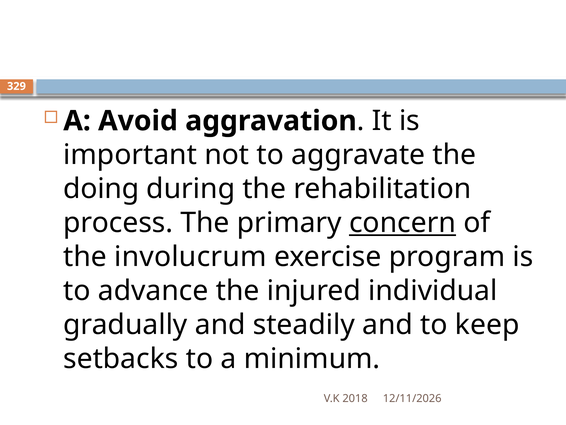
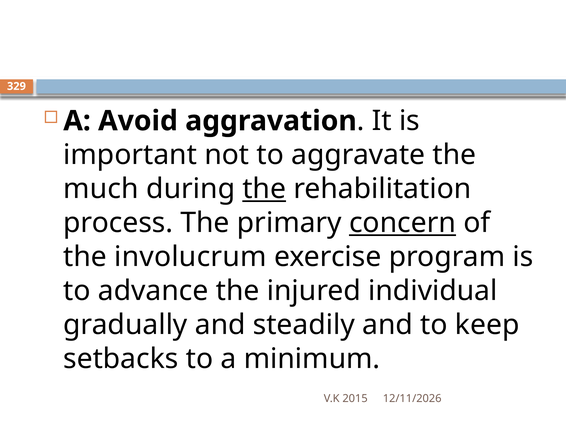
doing: doing -> much (101, 189)
the underline: none -> present (264, 189)
2018: 2018 -> 2015 (355, 398)
